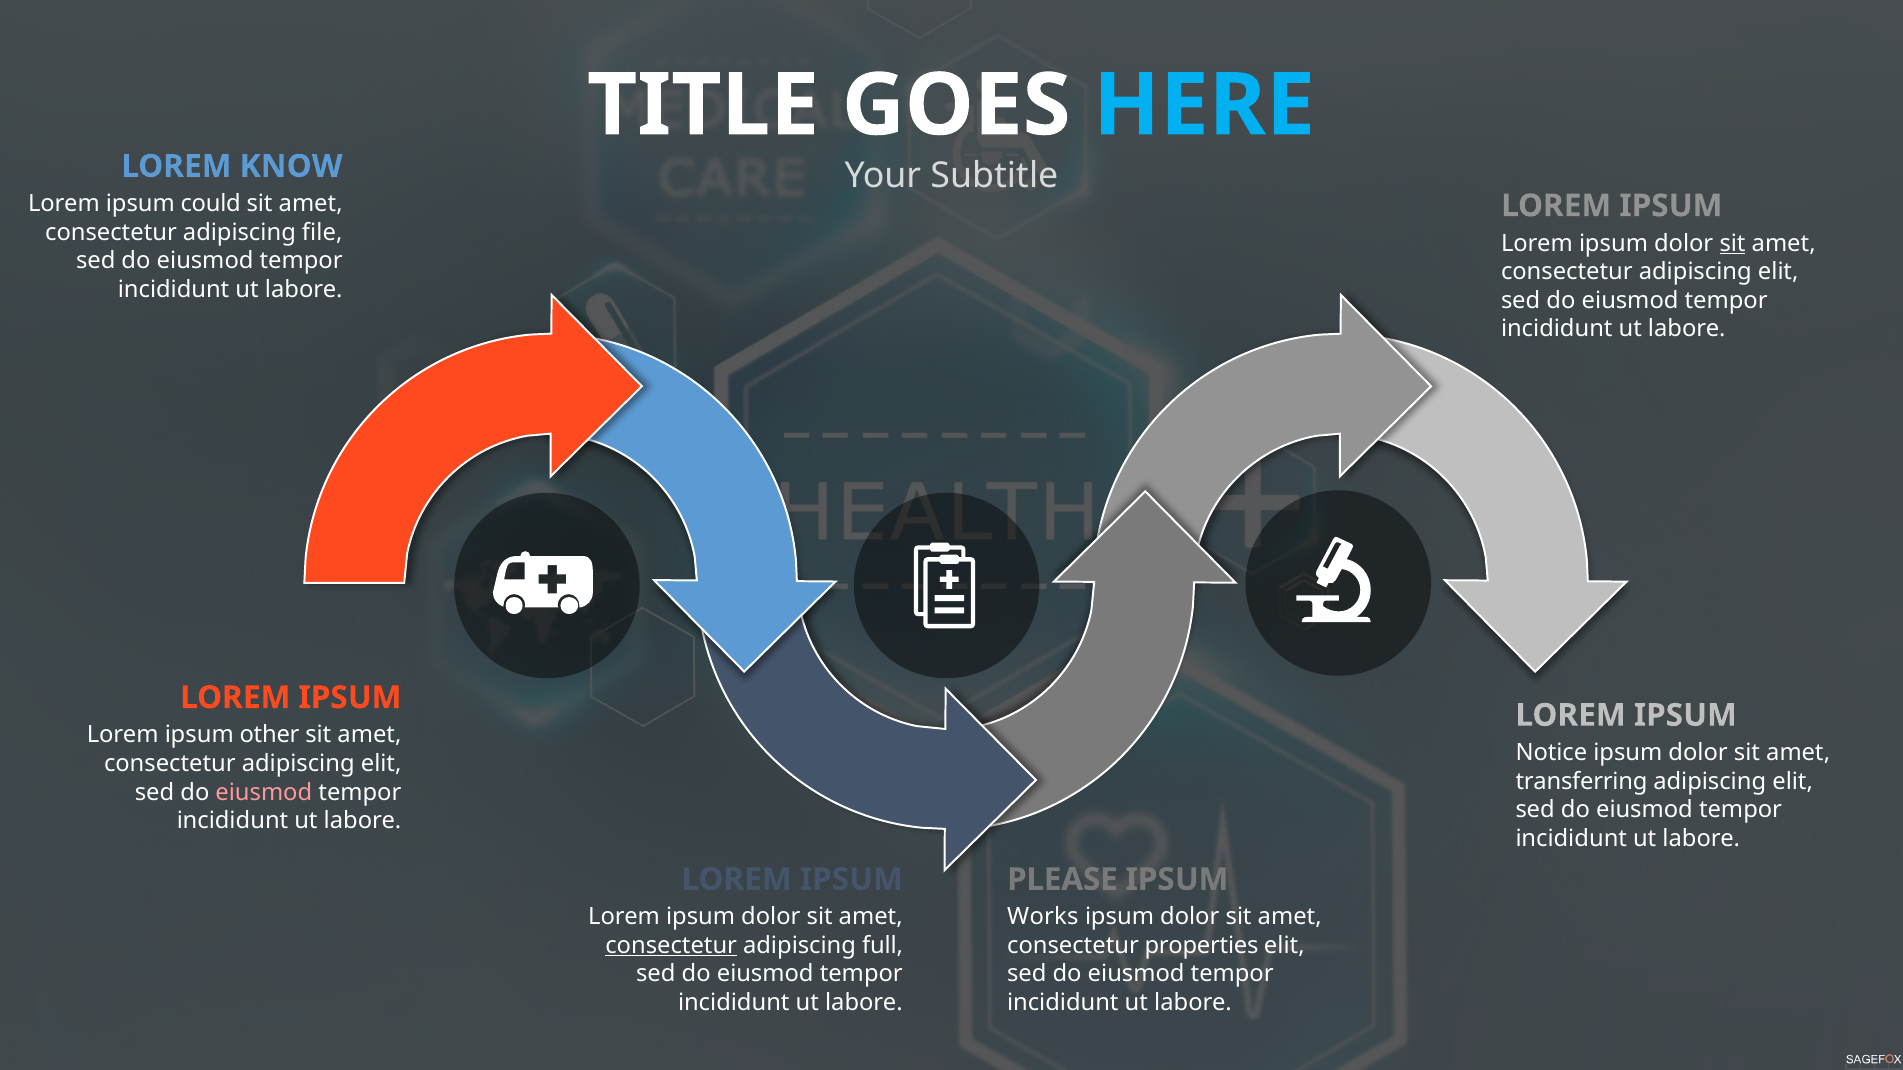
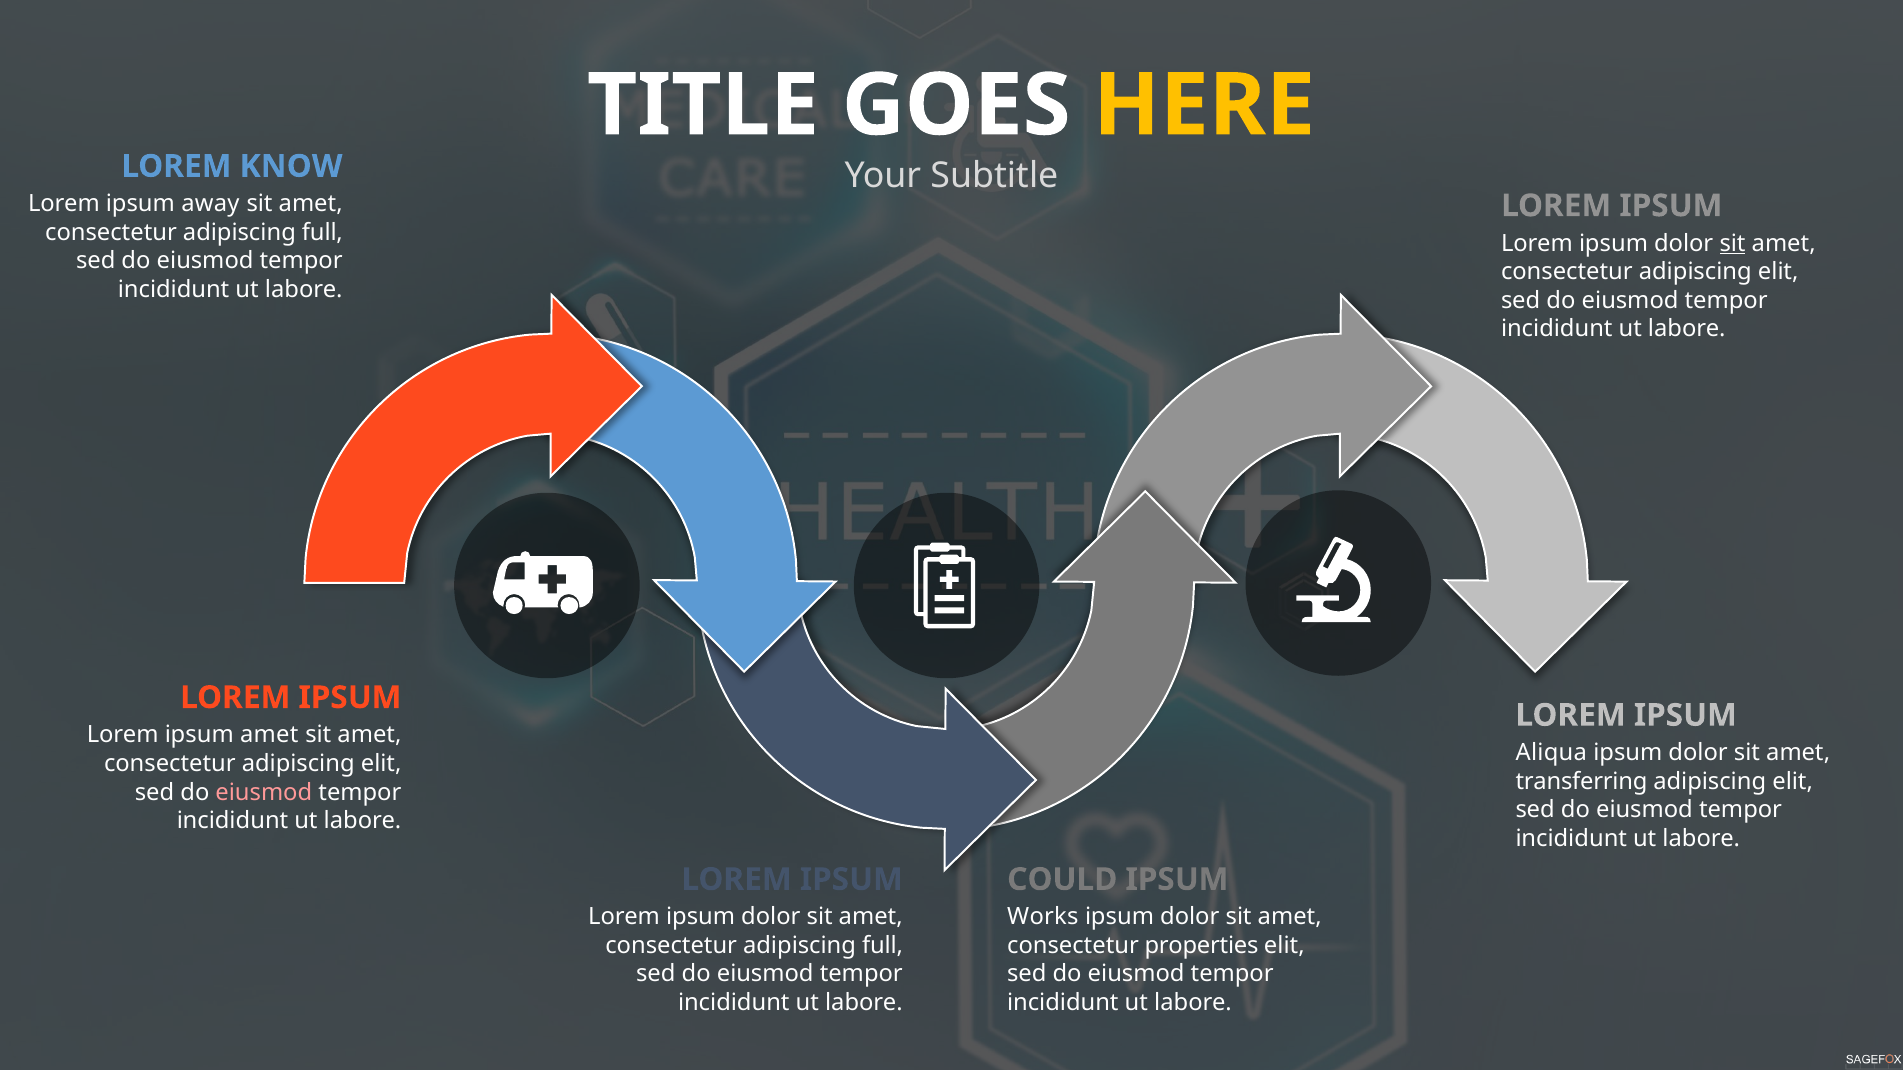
HERE colour: light blue -> yellow (1204, 106)
could: could -> away (210, 204)
file: file -> full (322, 232)
ipsum other: other -> amet (269, 735)
Notice: Notice -> Aliqua (1551, 753)
PLEASE: PLEASE -> COULD (1062, 880)
consectetur underline: present -> none (671, 946)
